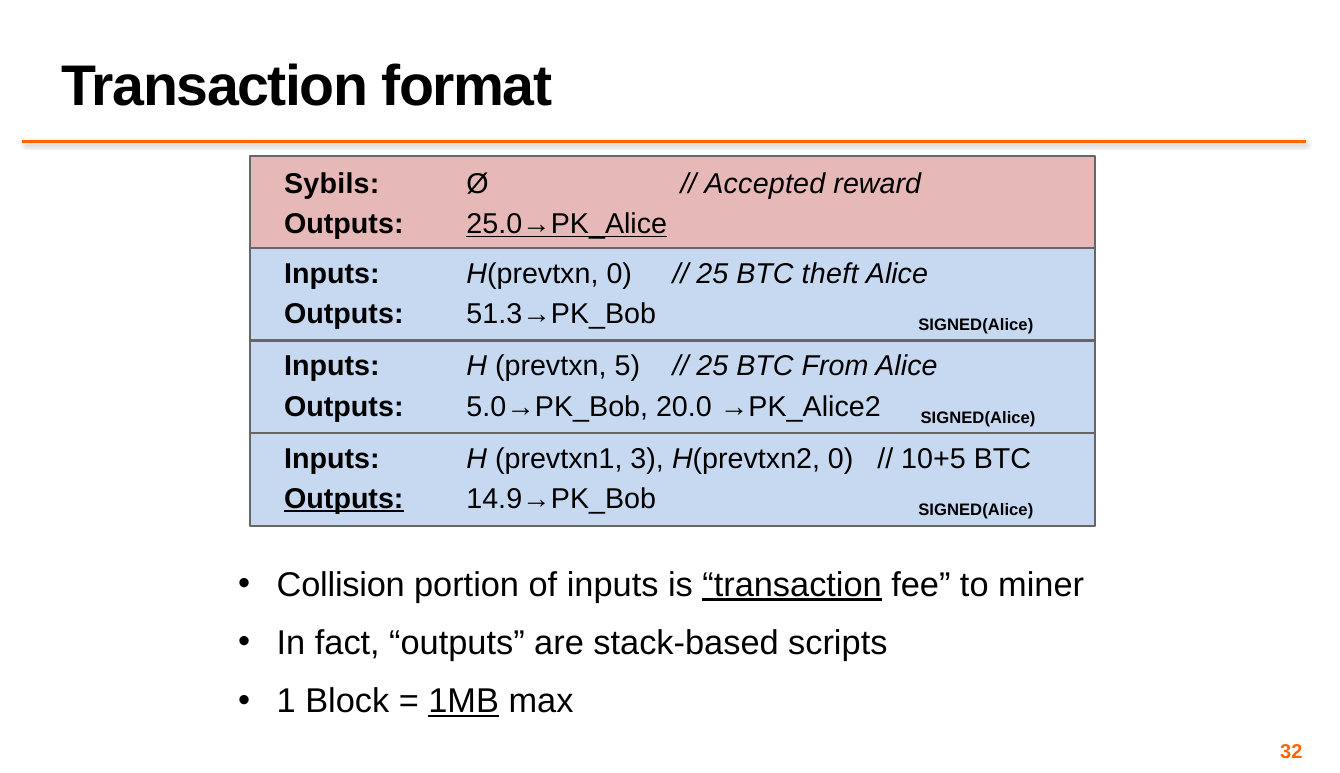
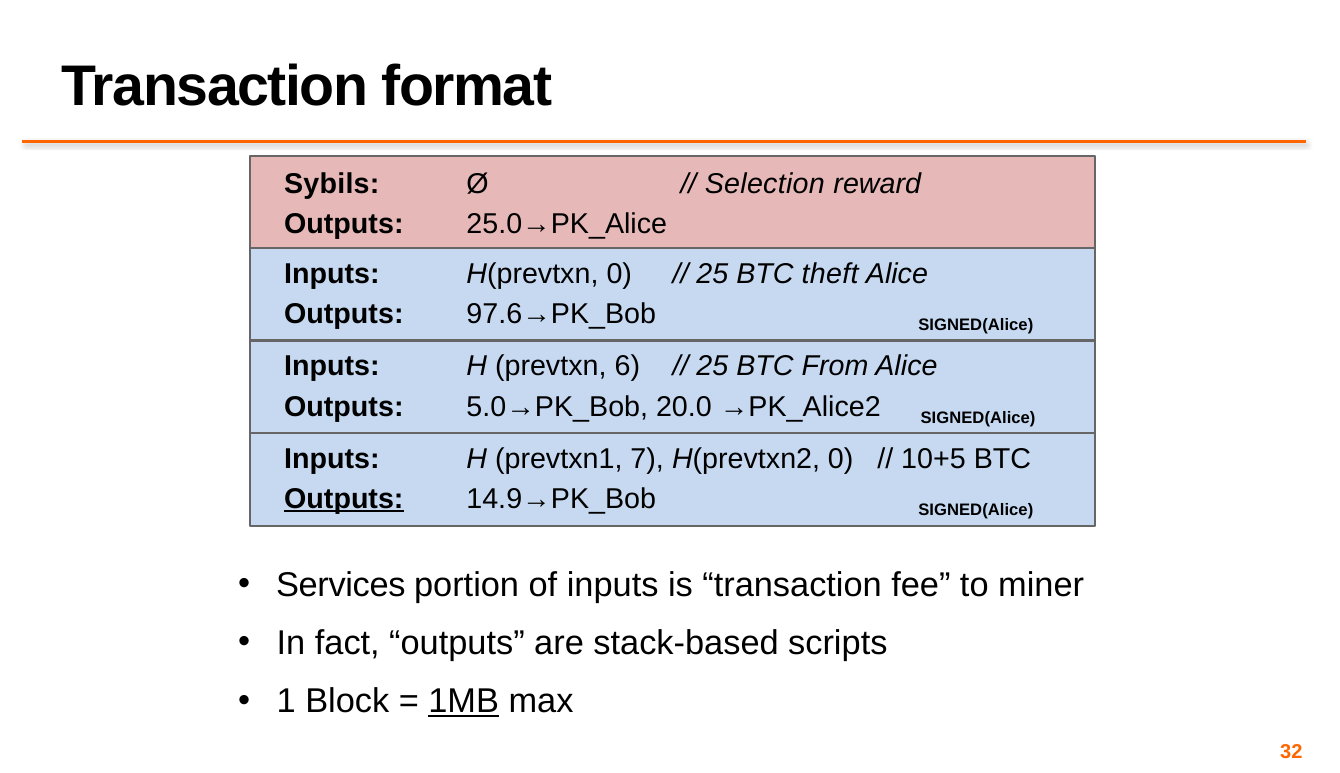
Accepted: Accepted -> Selection (765, 184)
25.0→PK_Alice underline: present -> none (567, 224)
51.3→PK_Bob: 51.3→PK_Bob -> 97.6→PK_Bob (561, 314)
5: 5 -> 6 (627, 366)
3: 3 -> 7 (647, 459)
Collision: Collision -> Services (341, 585)
transaction underline: present -> none (792, 585)
